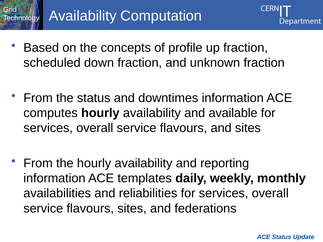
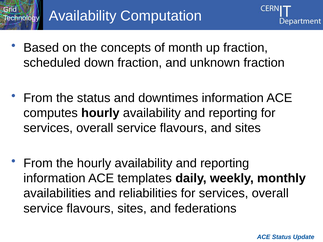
profile: profile -> month (185, 48)
available: available -> reporting (233, 113)
